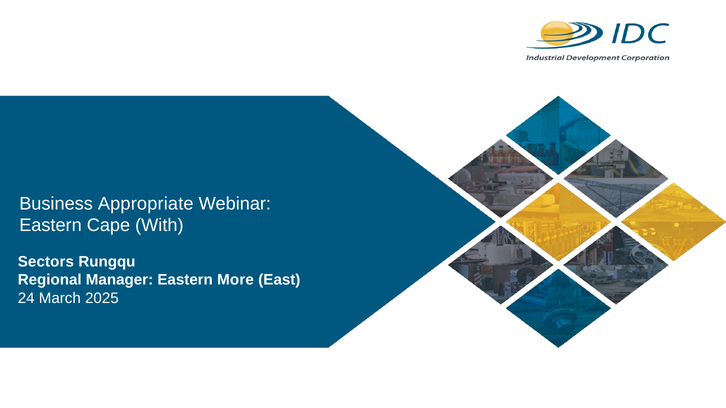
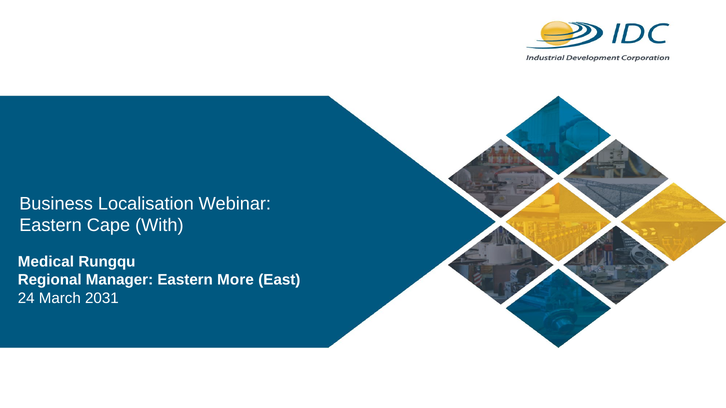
Appropriate: Appropriate -> Localisation (146, 204)
Sectors: Sectors -> Medical (46, 262)
2025: 2025 -> 2031 (102, 298)
